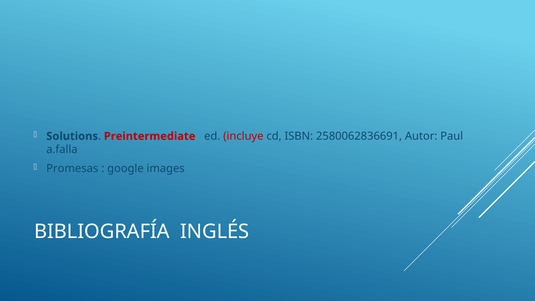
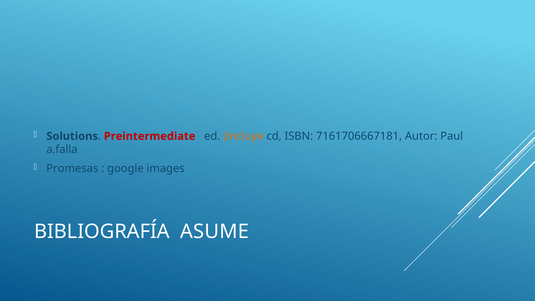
incluye colour: red -> orange (243, 136)
2580062836691: 2580062836691 -> 7161706667181 (359, 136)
INGLÉS: INGLÉS -> ASUME (215, 231)
